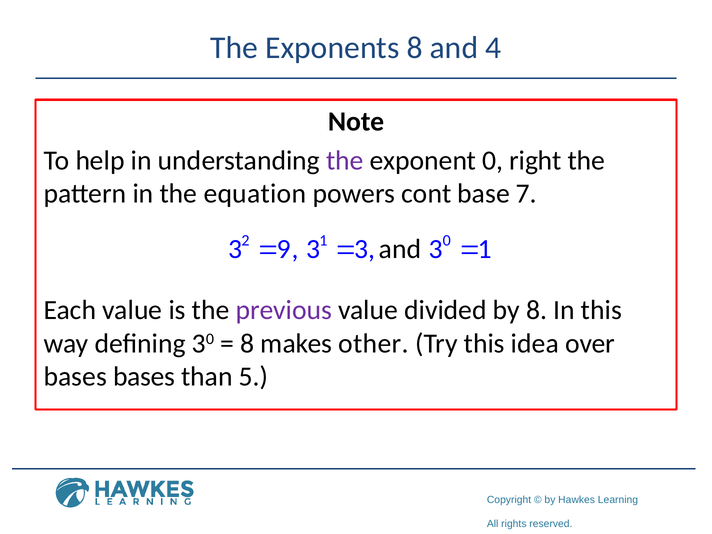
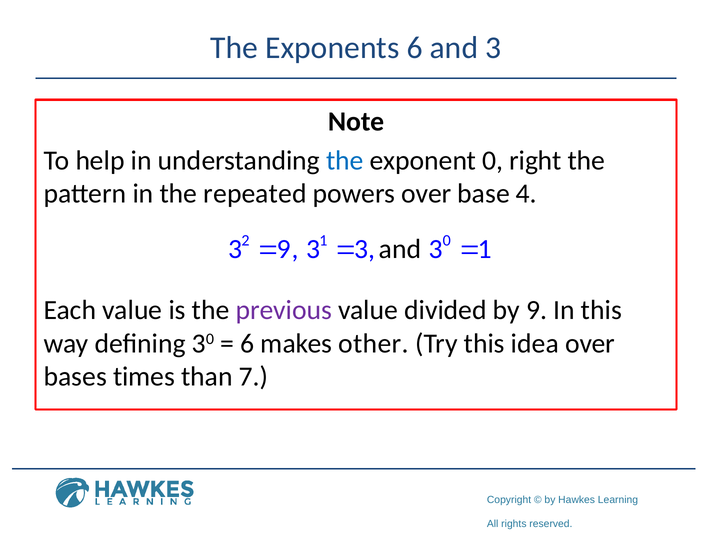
Exponents 8: 8 -> 6 (415, 48)
and 4: 4 -> 3 (493, 48)
the colour: purple -> blue (345, 161)
equation: equation -> repeated (255, 194)
powers cont: cont -> over (426, 194)
7: 7 -> 4 (526, 194)
by 8: 8 -> 9 (537, 310)
8: 8 -> 6 (247, 343)
bases bases: bases -> times (144, 377)
5: 5 -> 7 (253, 377)
